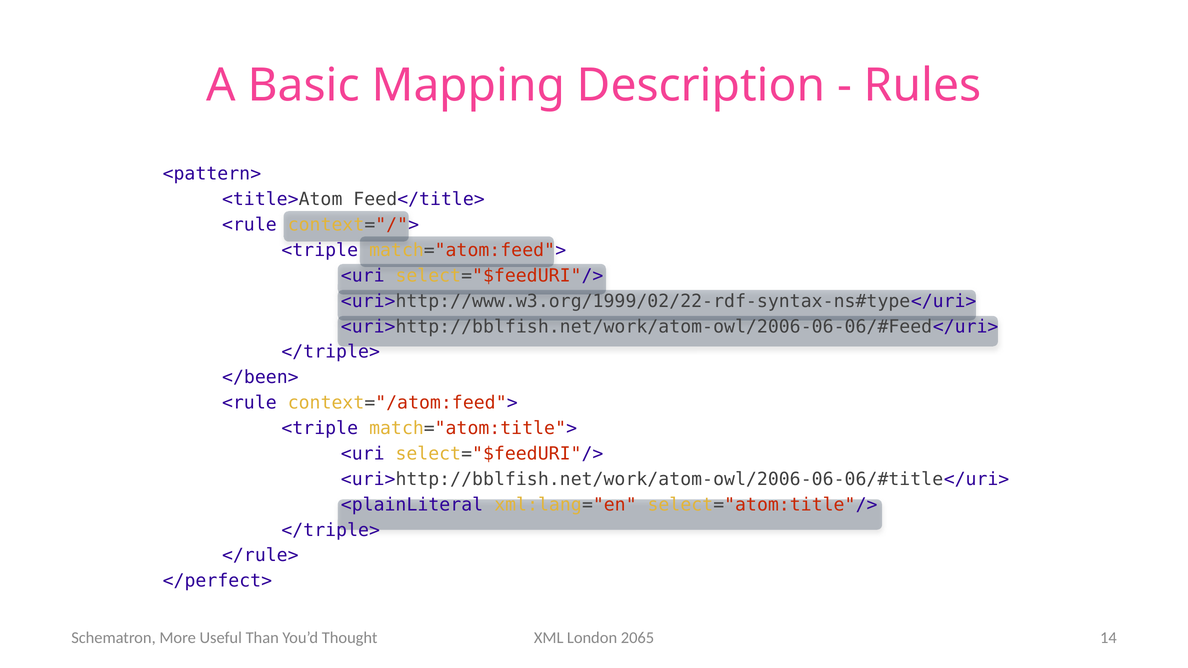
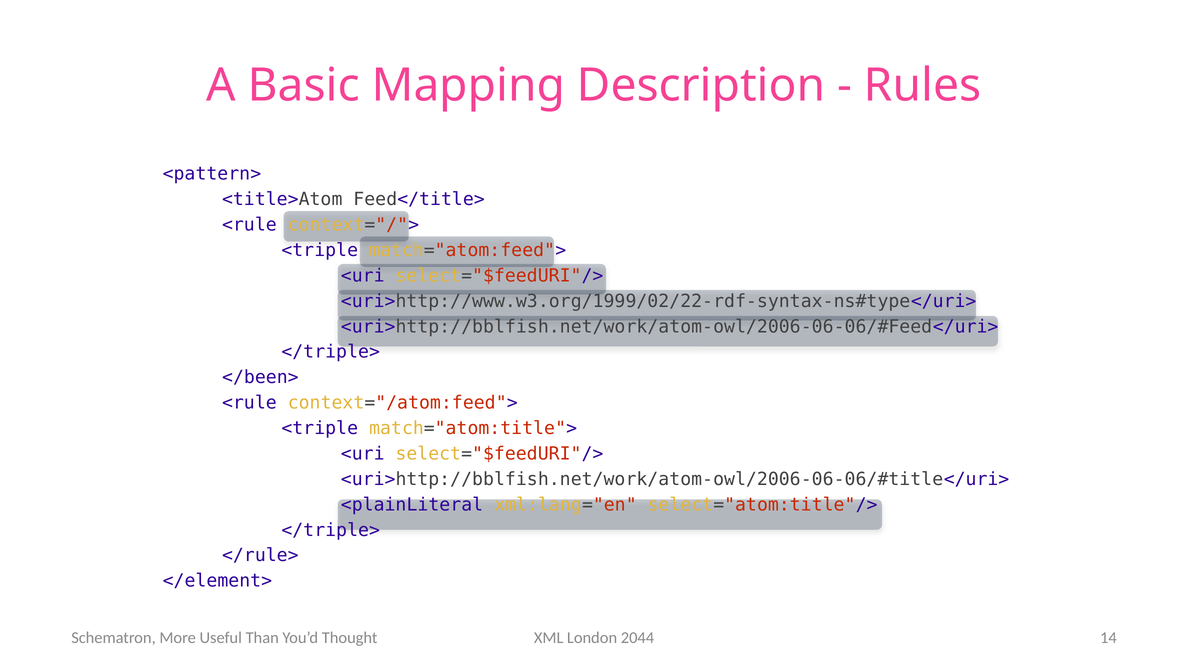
</perfect>: </perfect> -> </element> (217, 581)
2065: 2065 -> 2044 (637, 638)
